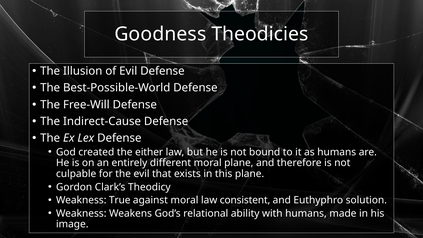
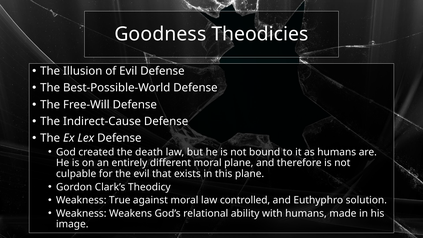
either: either -> death (149, 152)
consistent: consistent -> controlled (245, 200)
